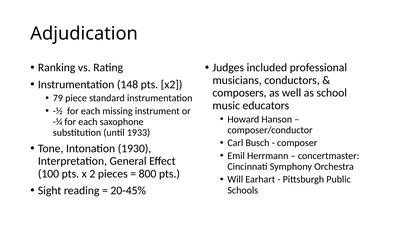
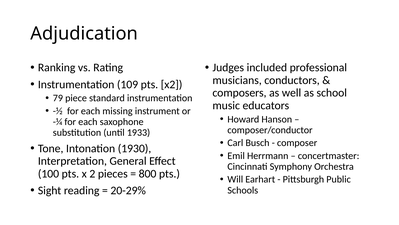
148: 148 -> 109 (128, 84)
20-45%: 20-45% -> 20-29% (128, 190)
